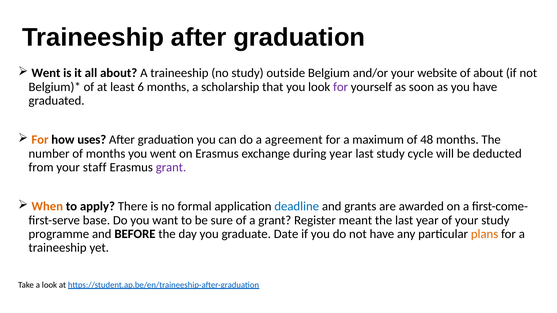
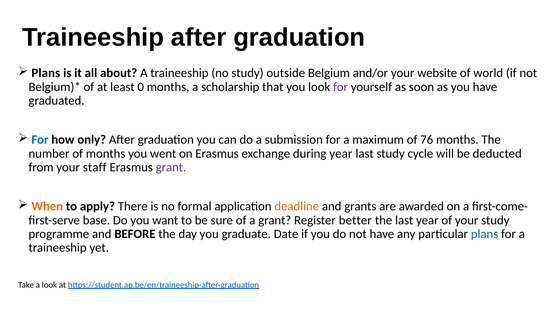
Went: Went -> Plans (46, 73)
of about: about -> world (488, 73)
6: 6 -> 0 (141, 87)
For colour: orange -> blue (40, 140)
uses: uses -> only (92, 140)
agreement: agreement -> submission (294, 140)
48: 48 -> 76 (427, 140)
deadline colour: blue -> orange (297, 207)
meant: meant -> better (355, 220)
plans colour: orange -> blue (485, 234)
